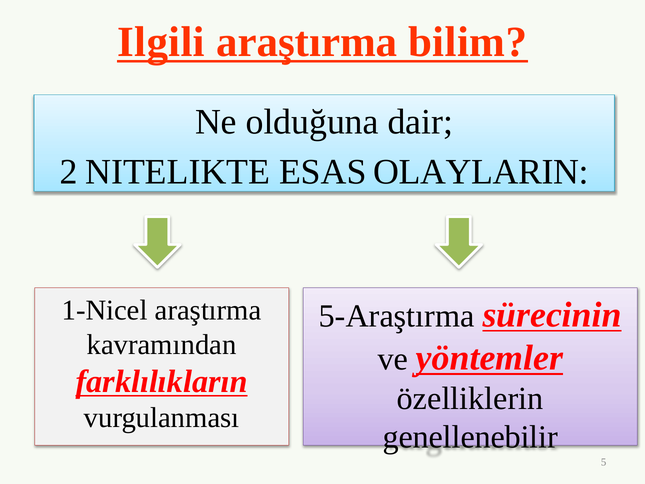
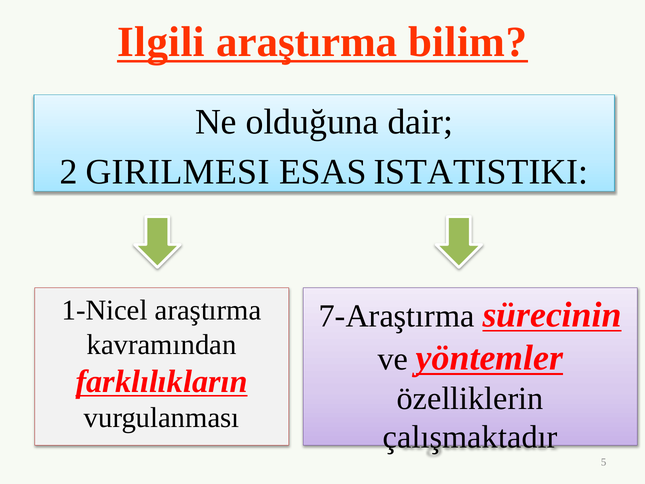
NITELIKTE: NITELIKTE -> GIRILMESI (178, 172)
OLAYLARIN: OLAYLARIN -> ISTATISTIKI (481, 172)
5-Araştırma: 5-Araştırma -> 7-Araştırma (397, 316)
genellenebilir: genellenebilir -> çalışmaktadır (470, 437)
